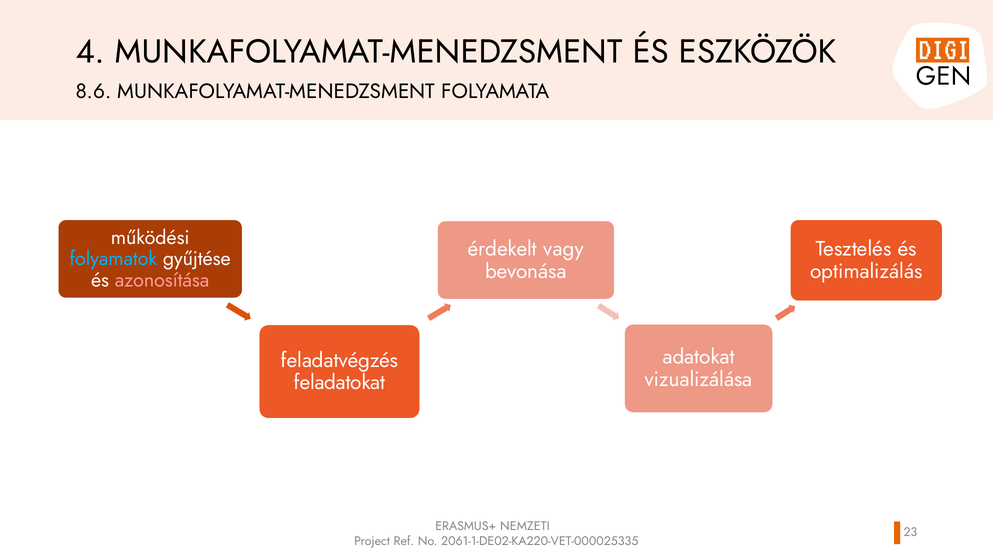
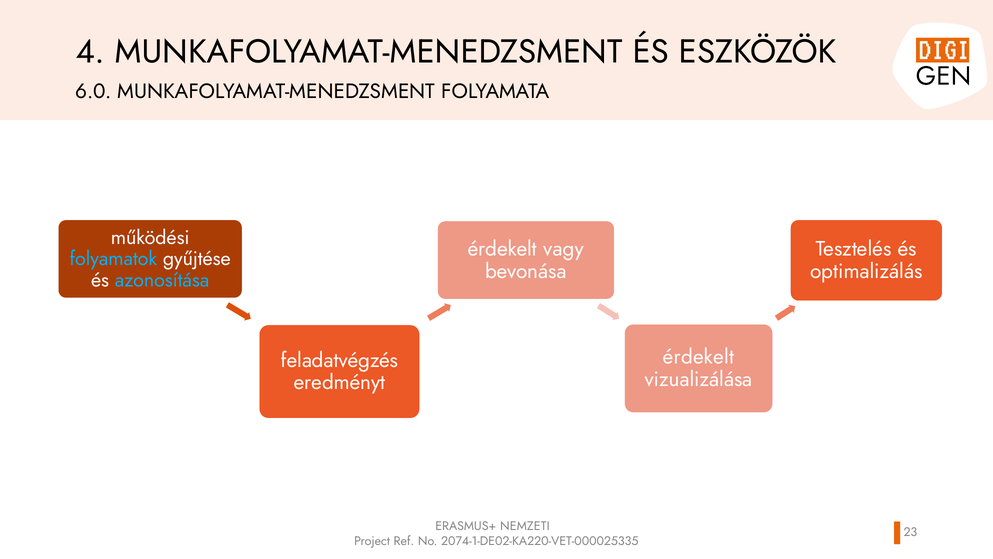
8.6: 8.6 -> 6.0 (94, 91)
azonosítása colour: pink -> light blue (162, 280)
adatokat: adatokat -> érdekelt (699, 357)
feladatokat: feladatokat -> eredményt (339, 382)
2061-1-DE02-KA220-VET-000025335: 2061-1-DE02-KA220-VET-000025335 -> 2074-1-DE02-KA220-VET-000025335 (540, 541)
